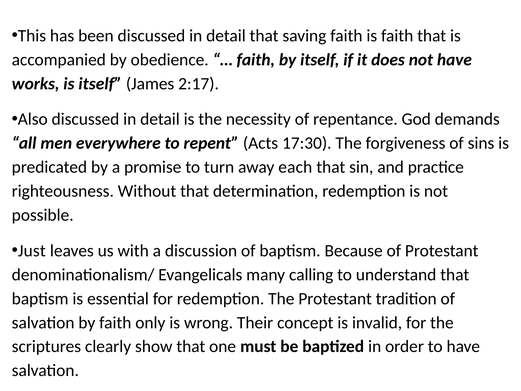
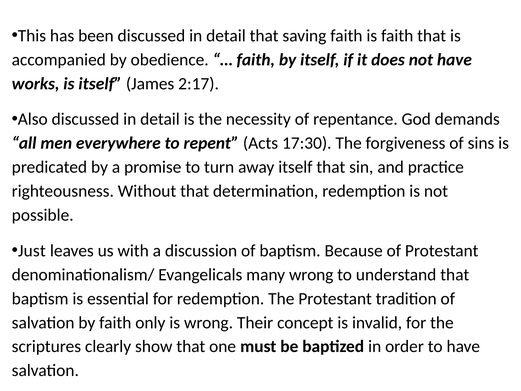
away each: each -> itself (295, 167)
many calling: calling -> wrong (311, 274)
